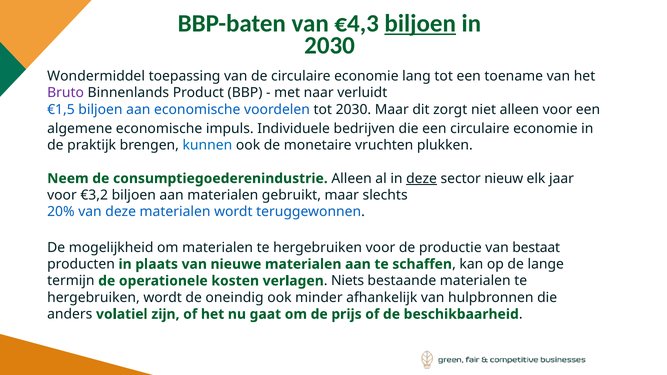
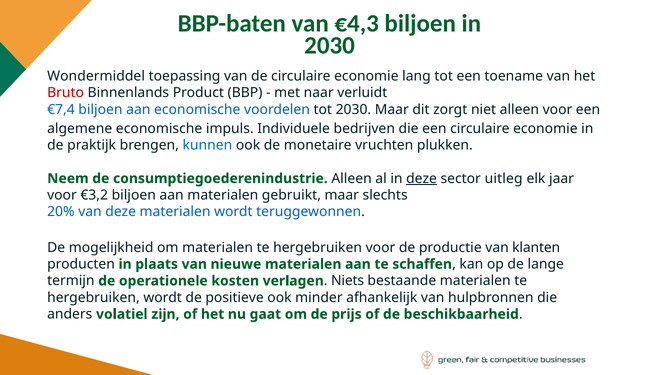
biljoen underline: present -> none (420, 24)
Bruto colour: purple -> red (66, 93)
€1,5: €1,5 -> €7,4 (61, 110)
nieuw: nieuw -> uitleg (504, 179)
bestaat: bestaat -> klanten (536, 248)
oneindig: oneindig -> positieve (235, 298)
